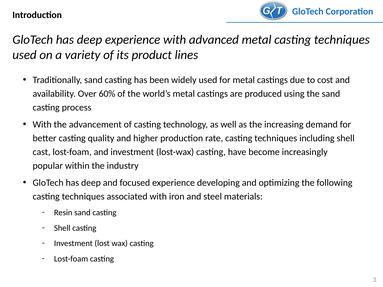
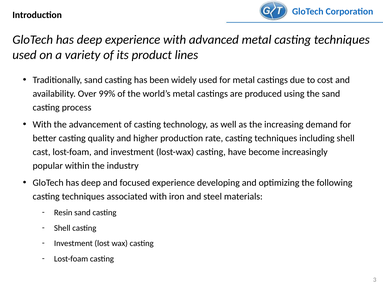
60%: 60% -> 99% (107, 94)
